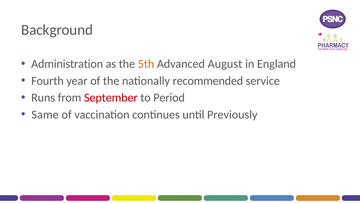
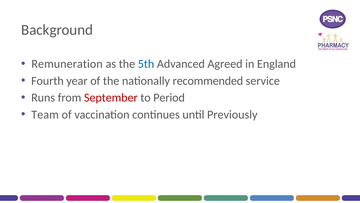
Administration: Administration -> Remuneration (67, 64)
5th colour: orange -> blue (146, 64)
August: August -> Agreed (225, 64)
Same: Same -> Team (45, 114)
